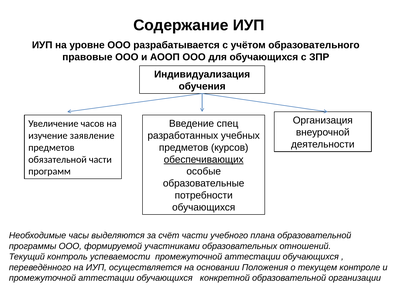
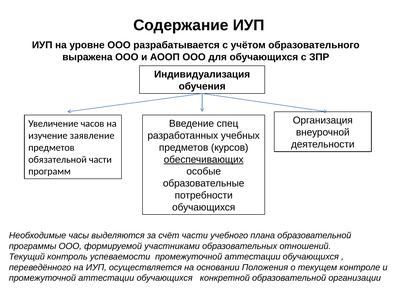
правовые: правовые -> выражена (87, 57)
